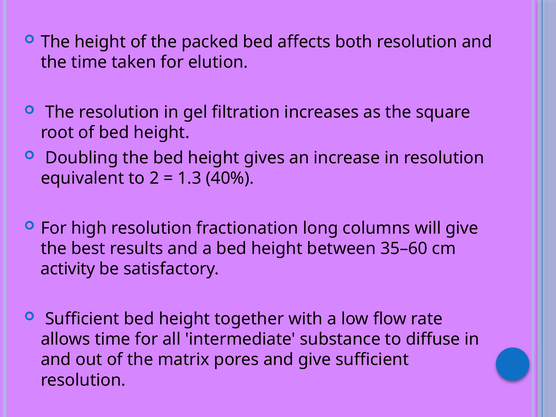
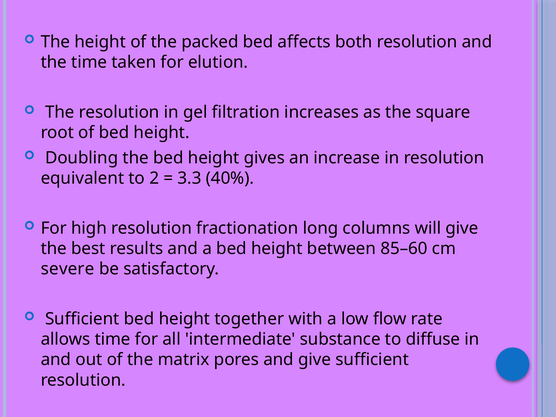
1.3: 1.3 -> 3.3 (190, 178)
35–60: 35–60 -> 85–60 (404, 249)
activity: activity -> severe (68, 269)
